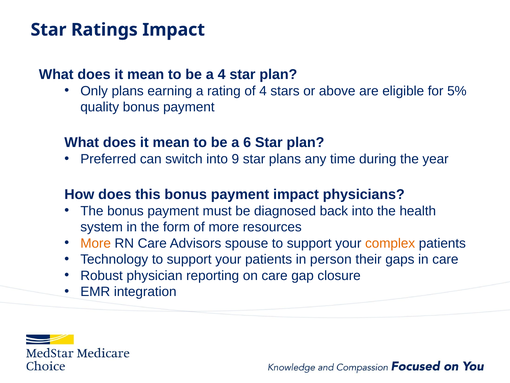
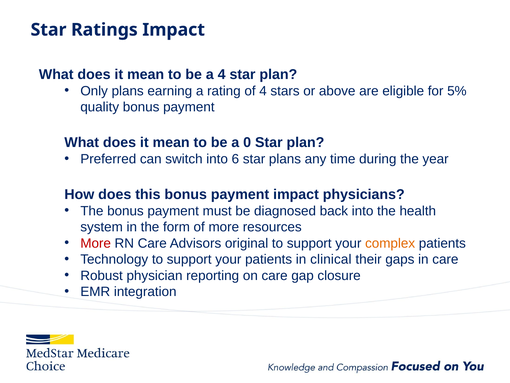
6: 6 -> 0 (247, 142)
9: 9 -> 6 (235, 159)
More colour: orange -> red (96, 243)
spouse: spouse -> original (247, 243)
person: person -> clinical (331, 259)
